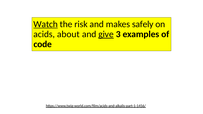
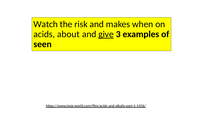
Watch underline: present -> none (46, 24)
safely: safely -> when (143, 24)
code: code -> seen (43, 44)
